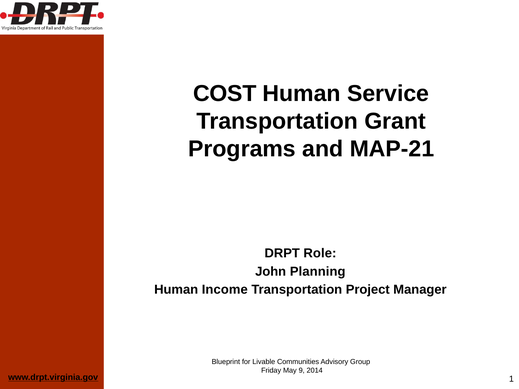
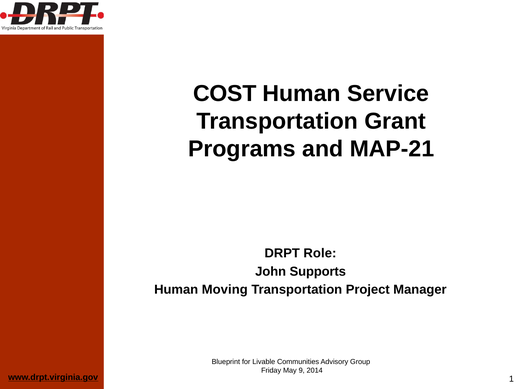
Planning: Planning -> Supports (318, 272)
Income: Income -> Moving (225, 290)
